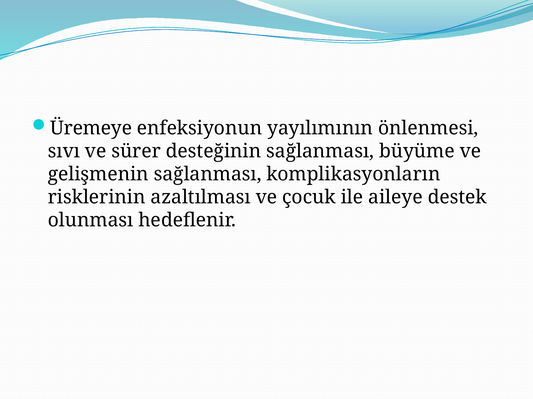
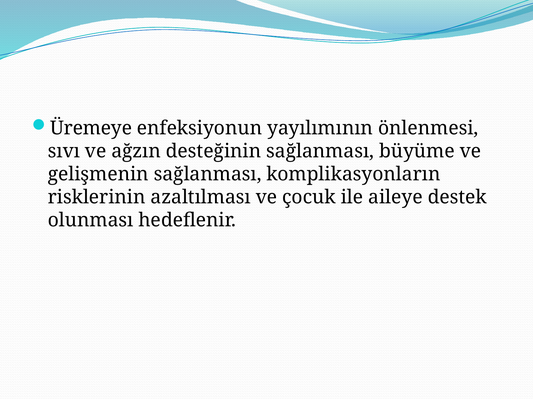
sürer: sürer -> ağzın (136, 151)
